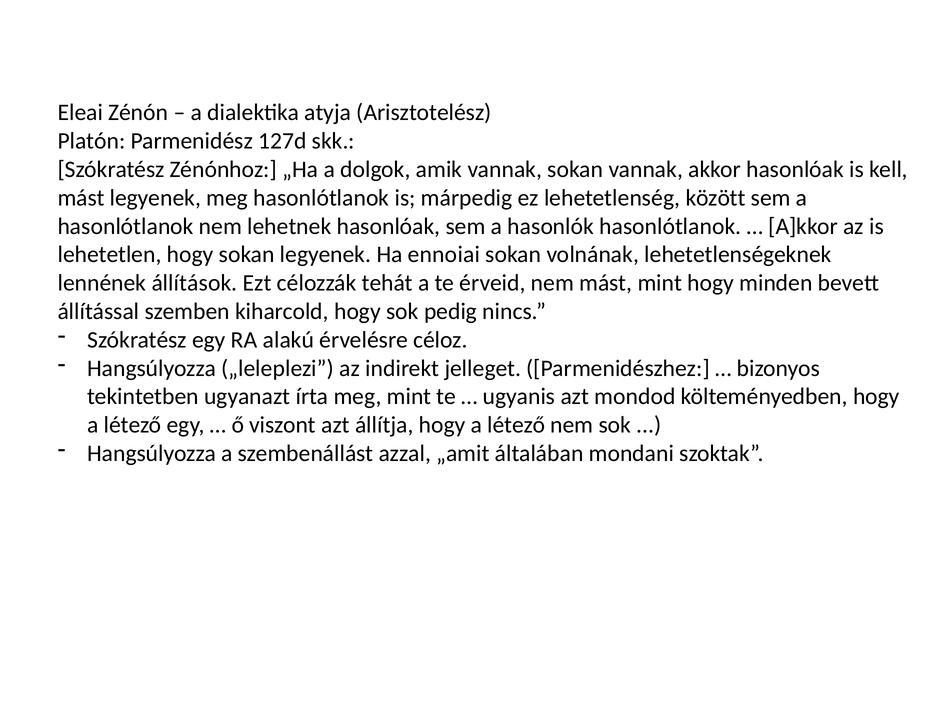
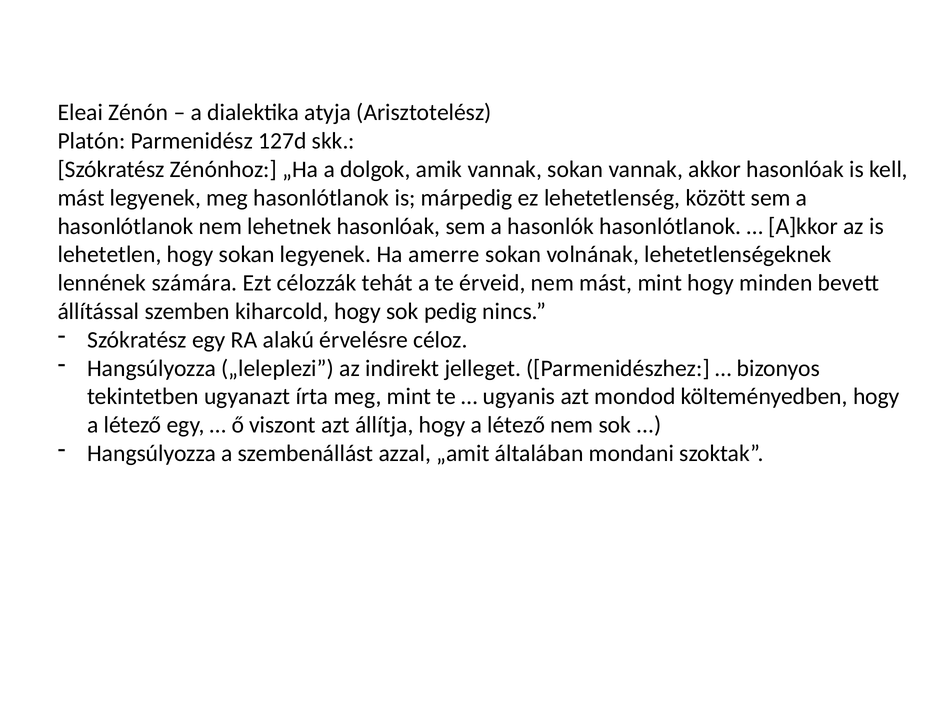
ennoiai: ennoiai -> amerre (444, 254)
állítások: állítások -> számára (194, 283)
